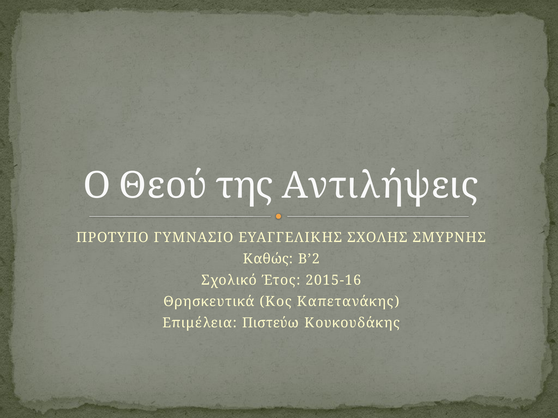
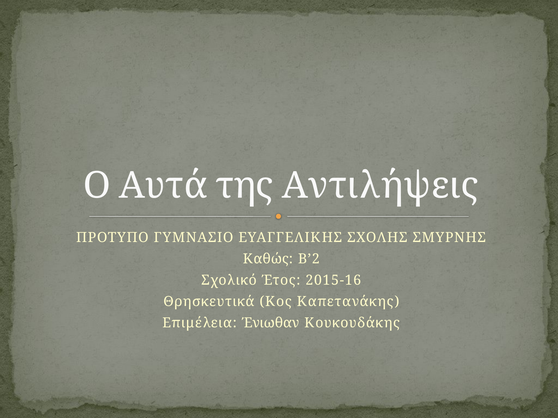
Θεού: Θεού -> Αυτά (163, 186)
Πιστεύω: Πιστεύω -> Ένιωθαν (271, 323)
